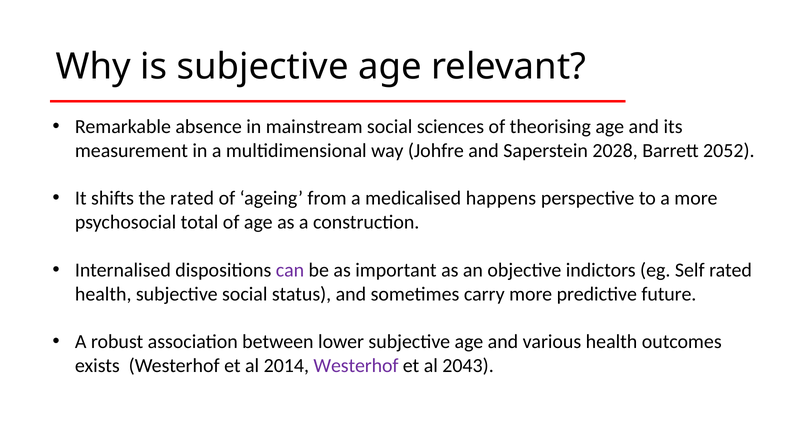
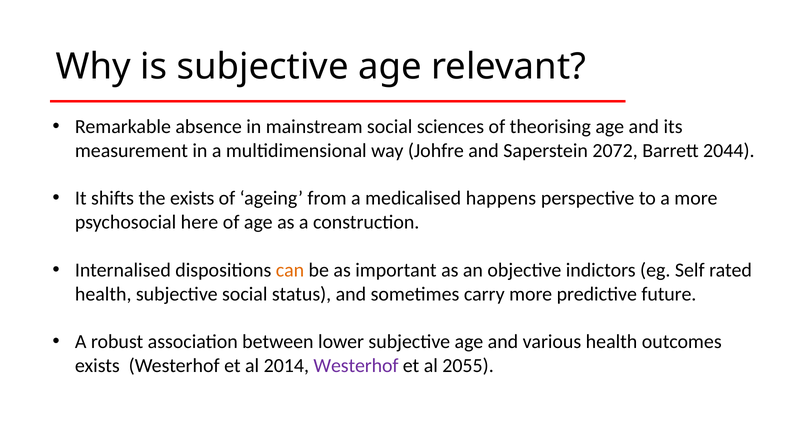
2028: 2028 -> 2072 (615, 151)
2052: 2052 -> 2044 (729, 151)
the rated: rated -> exists (192, 199)
total: total -> here (199, 222)
can colour: purple -> orange (290, 270)
2043: 2043 -> 2055 (468, 366)
